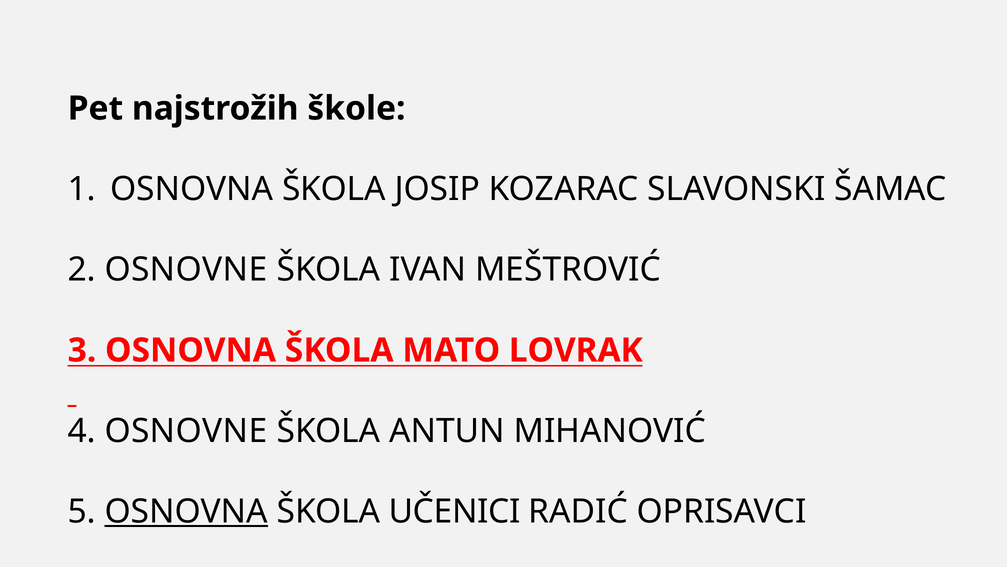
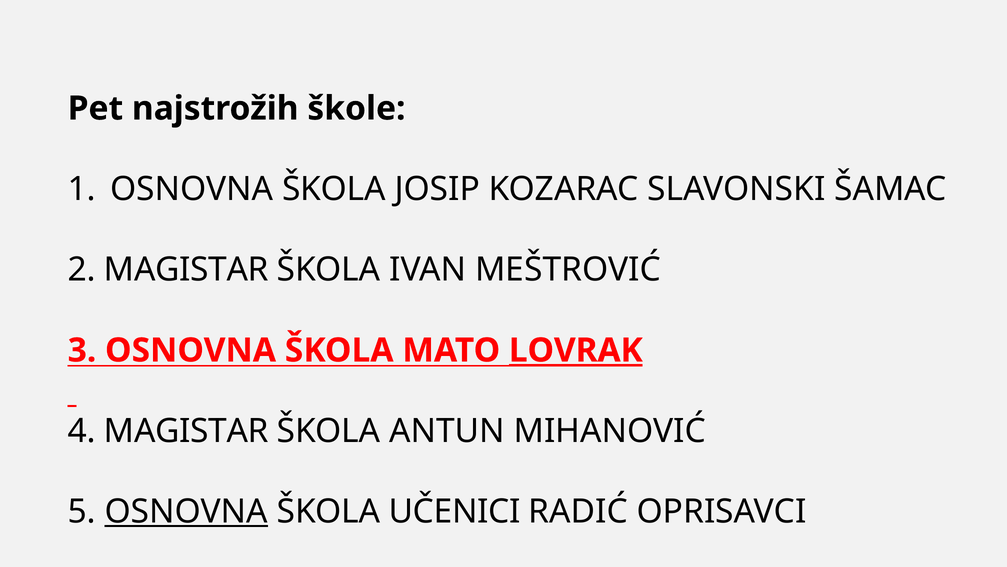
2 OSNOVNE: OSNOVNE -> MAGISTAR (186, 270)
LOVRAK underline: none -> present (576, 350)
4 OSNOVNE: OSNOVNE -> MAGISTAR (186, 431)
